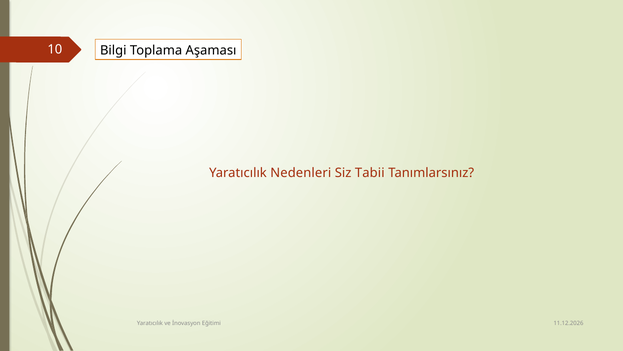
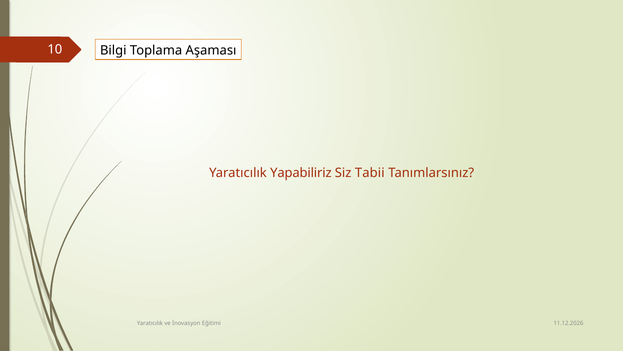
Nedenleri: Nedenleri -> Yapabiliriz (301, 173)
